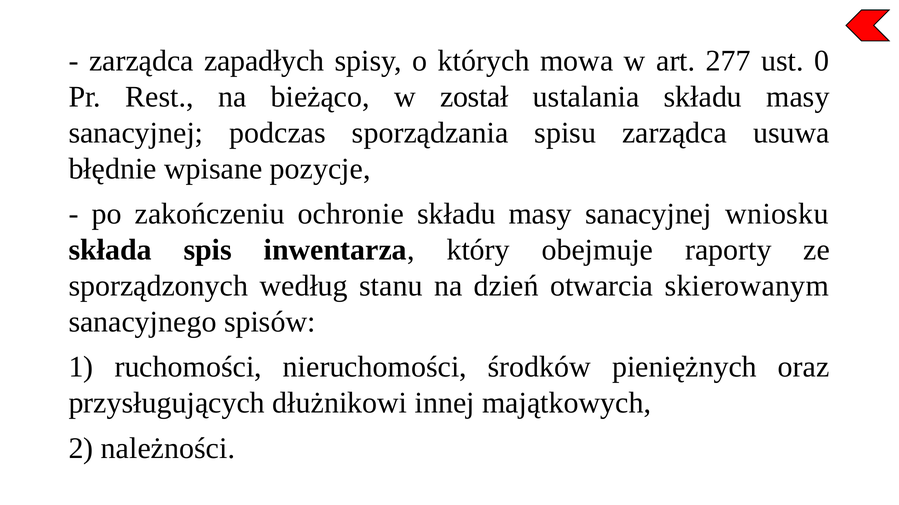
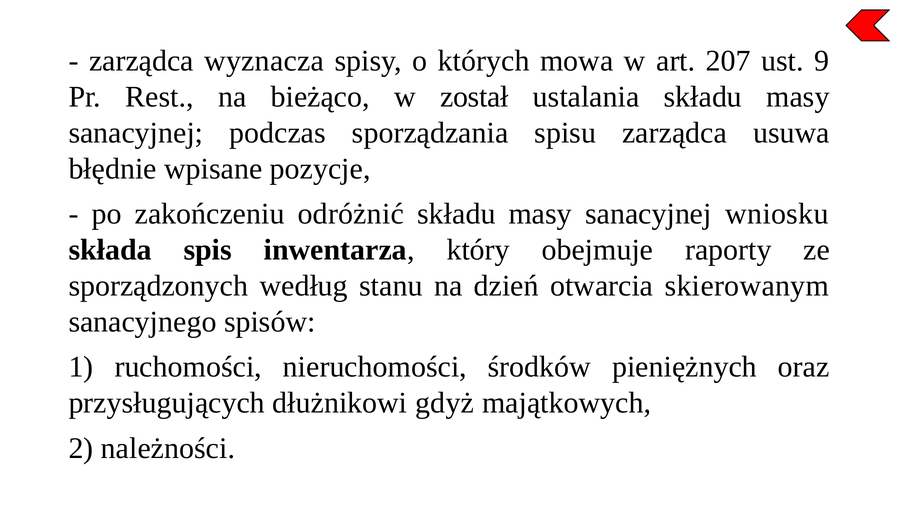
zapadłych: zapadłych -> wyznacza (264, 61)
277: 277 -> 207 (728, 61)
0: 0 -> 9 (822, 61)
ochronie: ochronie -> odróżnić (351, 214)
innej: innej -> gdyż (445, 403)
